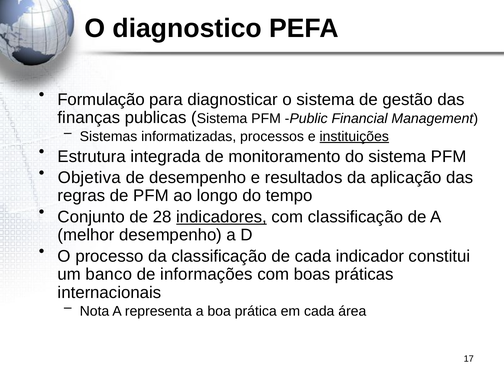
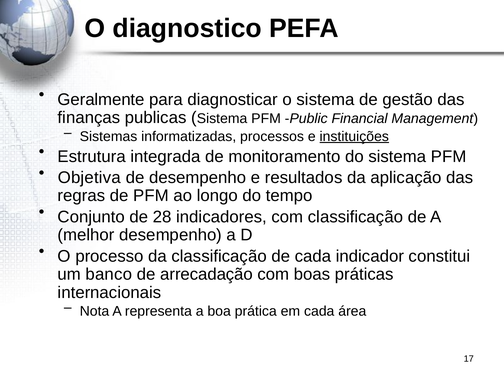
Formulação: Formulação -> Geralmente (101, 100)
indicadores underline: present -> none (222, 217)
informações: informações -> arrecadação (207, 274)
